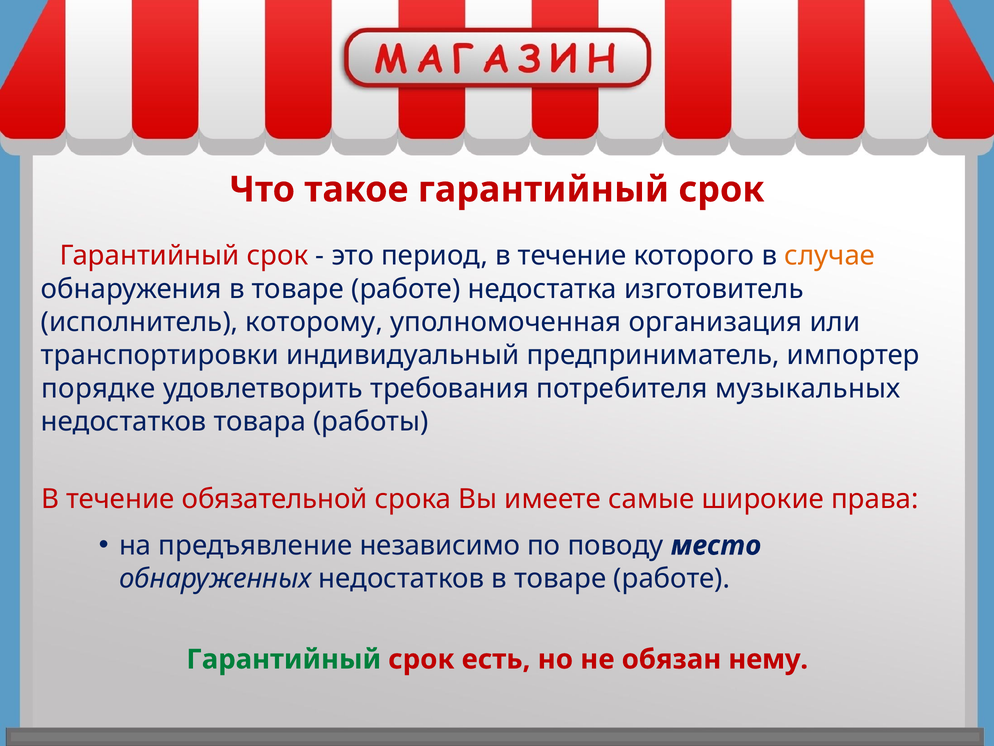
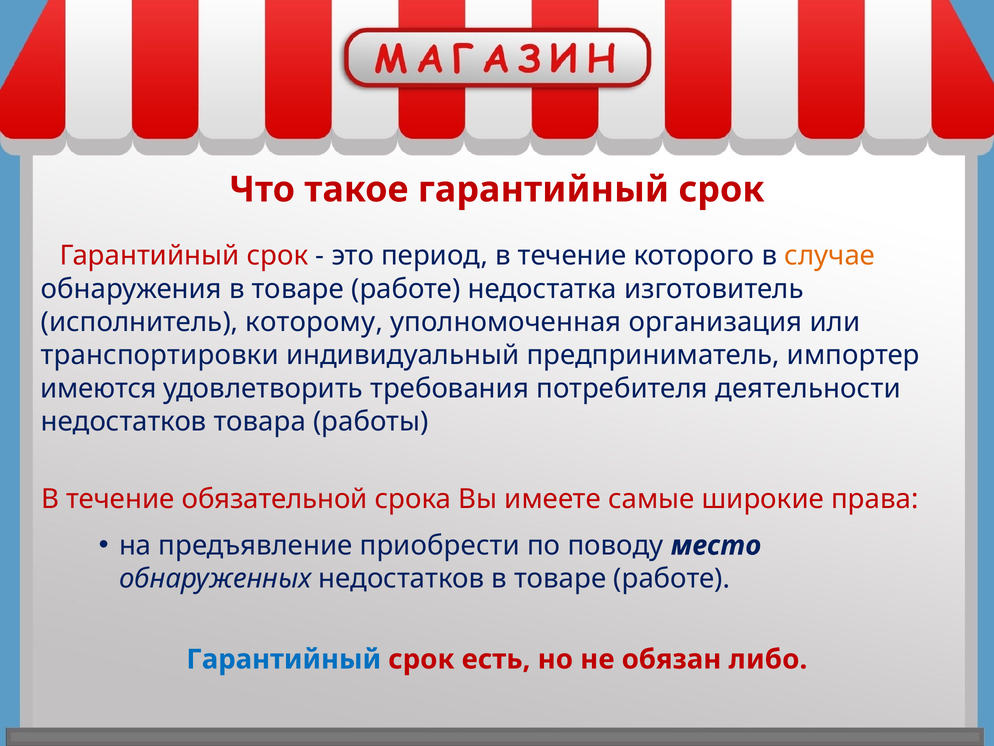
порядке: порядке -> имеются (99, 388)
музыкальных: музыкальных -> деятельности (808, 388)
независимо: независимо -> приобрести (440, 545)
Гарантийный colour: green -> blue (284, 659)
нему: нему -> либо (768, 659)
